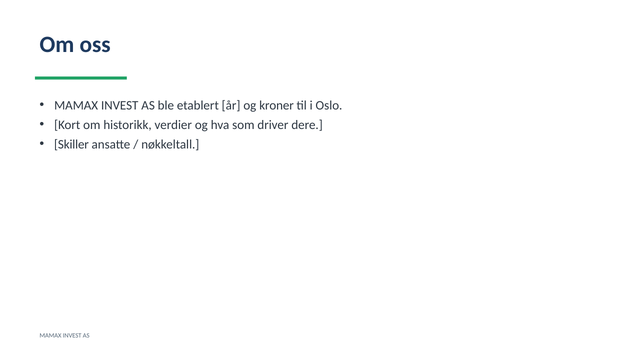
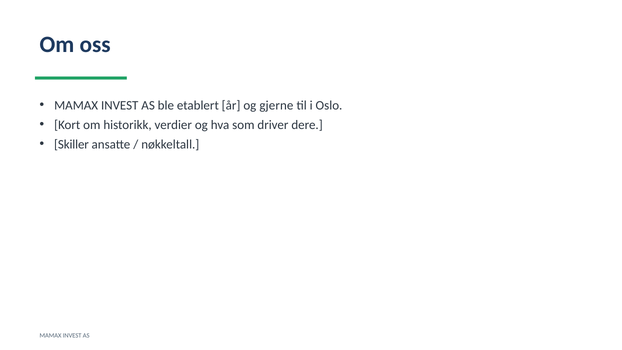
kroner: kroner -> gjerne (276, 105)
